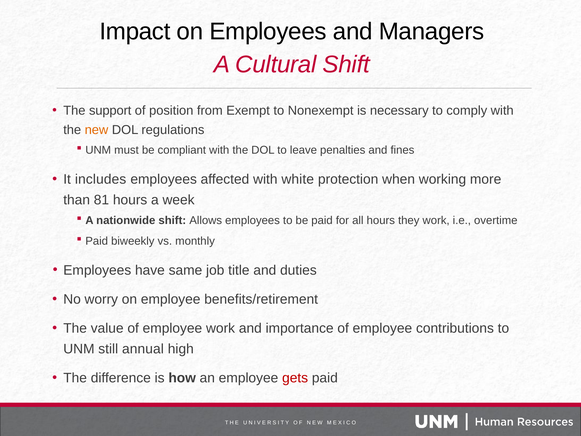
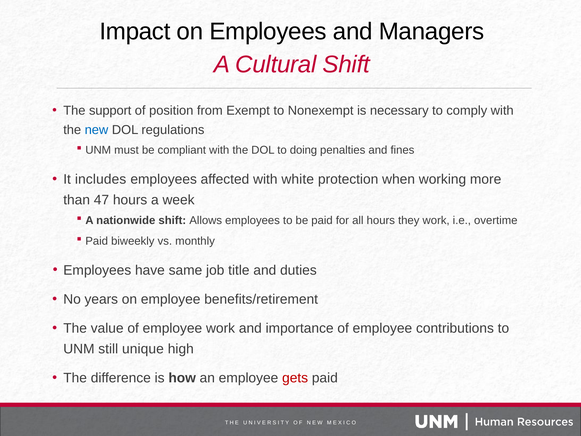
new colour: orange -> blue (96, 130)
leave: leave -> doing (303, 150)
81: 81 -> 47 (101, 200)
worry: worry -> years (101, 299)
annual: annual -> unique (143, 349)
